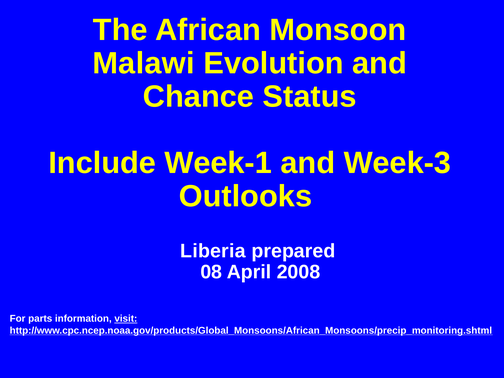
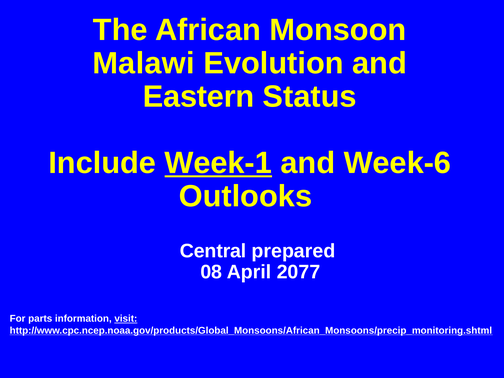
Chance: Chance -> Eastern (199, 97)
Week-1 underline: none -> present (218, 163)
Week-3: Week-3 -> Week-6 (397, 163)
Liberia: Liberia -> Central (213, 251)
2008: 2008 -> 2077 (299, 272)
